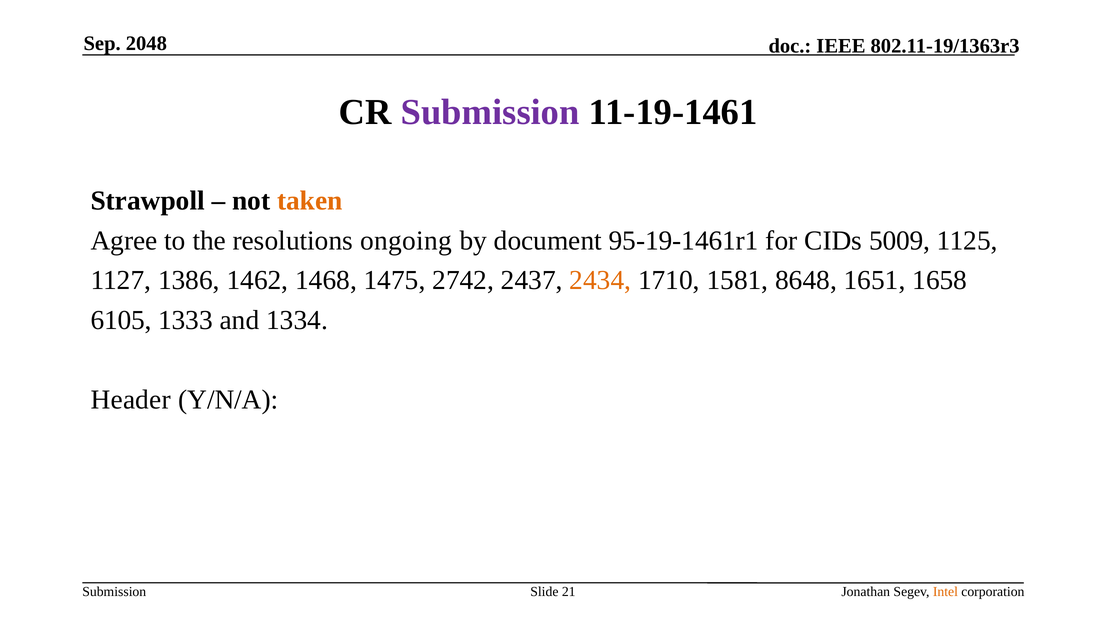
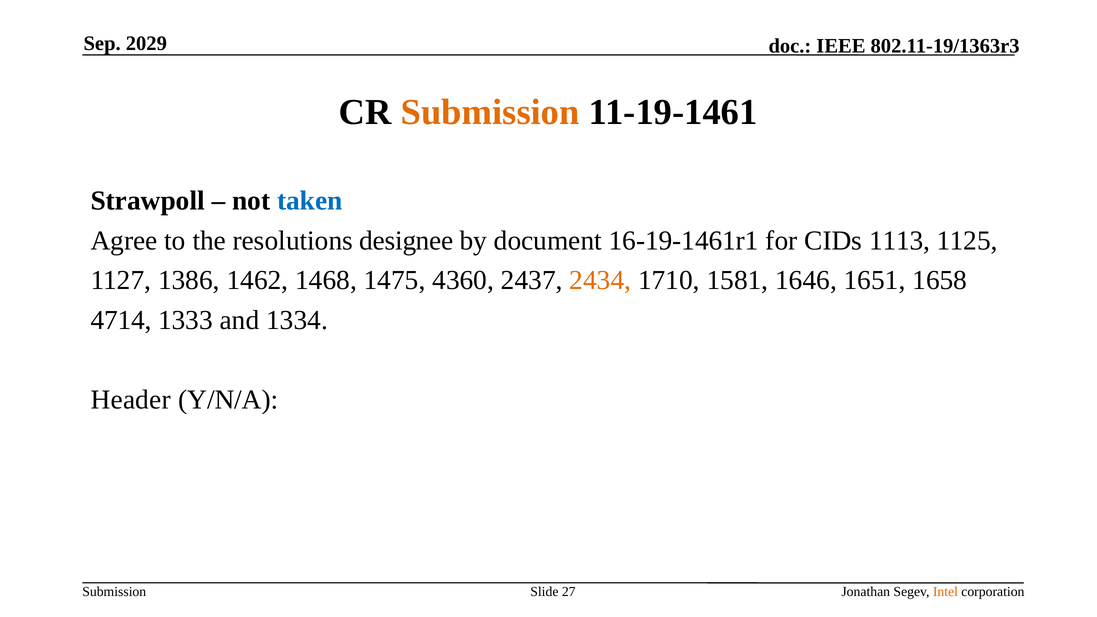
2048: 2048 -> 2029 (146, 44)
Submission colour: purple -> orange (490, 112)
taken colour: orange -> blue (310, 201)
ongoing: ongoing -> designee (406, 241)
95-19-1461r1: 95-19-1461r1 -> 16-19-1461r1 (684, 241)
5009: 5009 -> 1113 (900, 241)
2742: 2742 -> 4360 (463, 280)
8648: 8648 -> 1646 (806, 280)
6105: 6105 -> 4714 (121, 320)
21: 21 -> 27 (569, 592)
